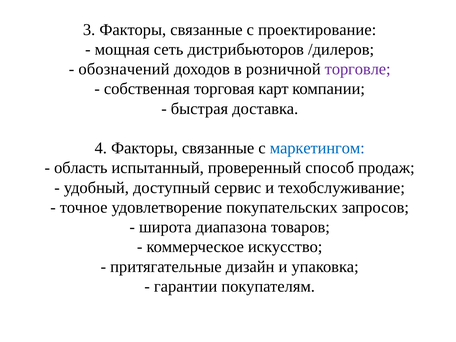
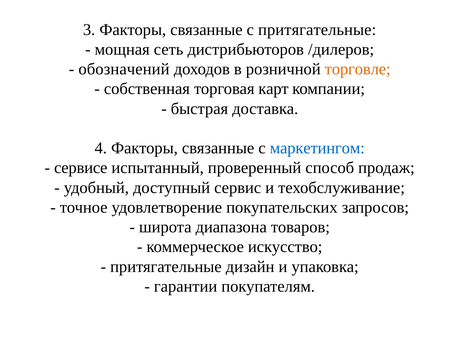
с проектирование: проектирование -> притягательные (317, 30)
торговле colour: purple -> orange (358, 69)
область: область -> сервисе (81, 168)
